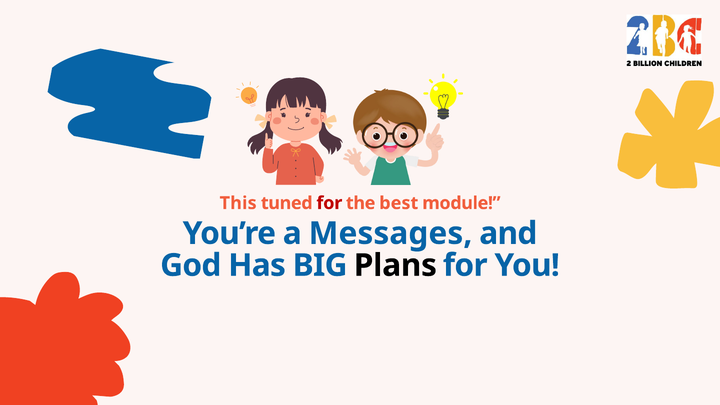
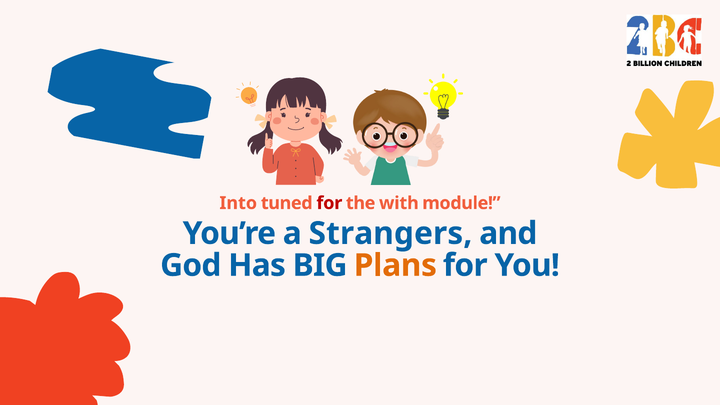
This: This -> Into (238, 203)
best: best -> with (399, 203)
Messages: Messages -> Strangers (390, 233)
Plans colour: black -> orange (395, 265)
